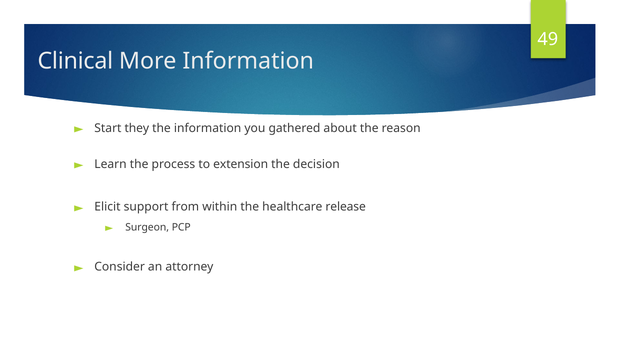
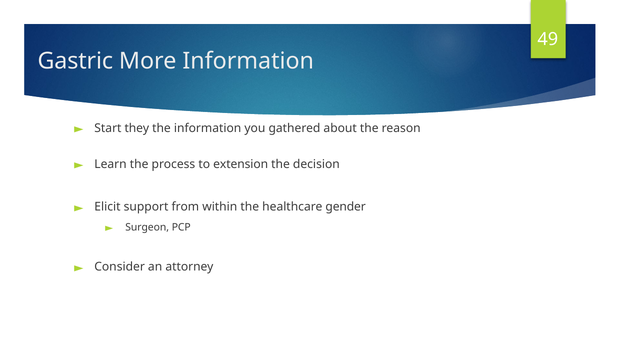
Clinical: Clinical -> Gastric (75, 61)
release: release -> gender (346, 207)
